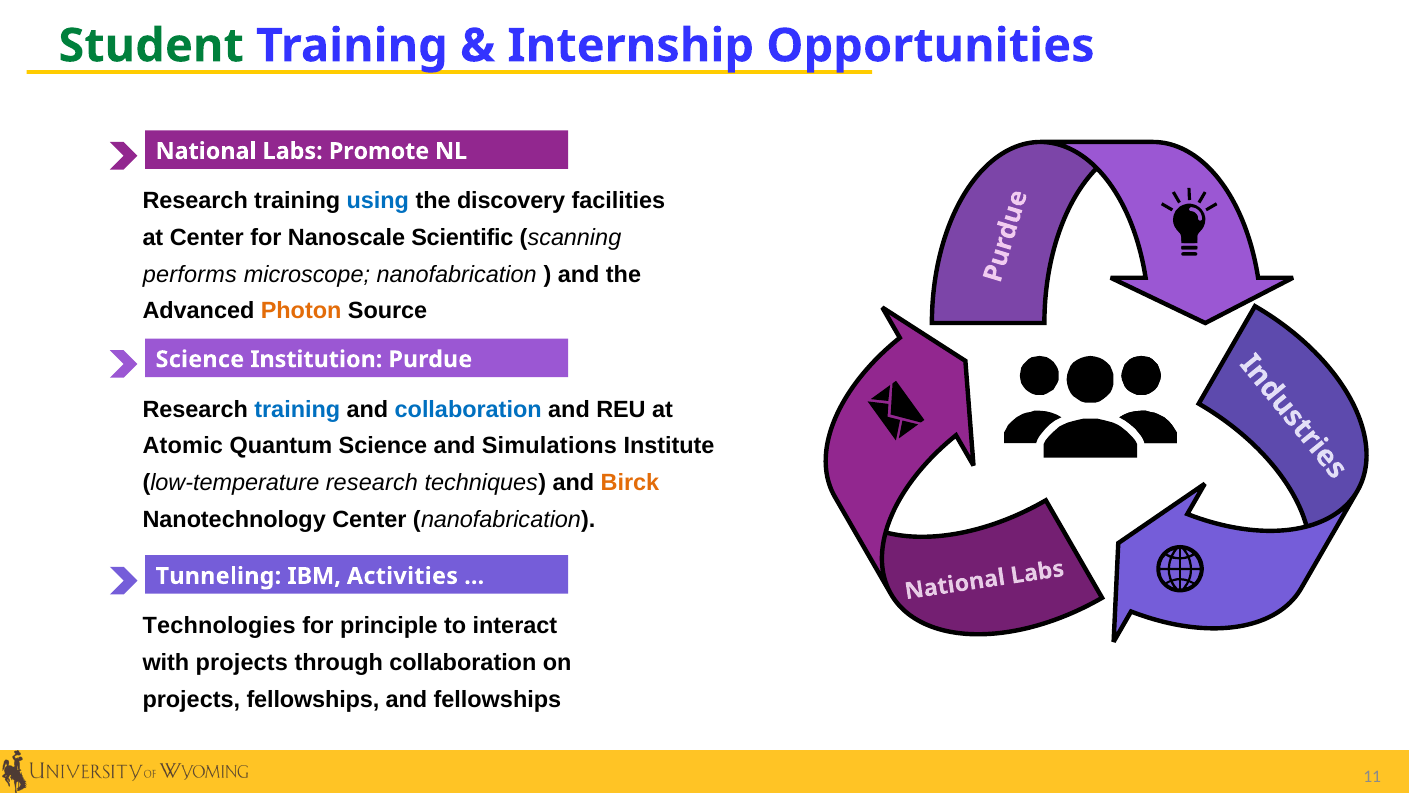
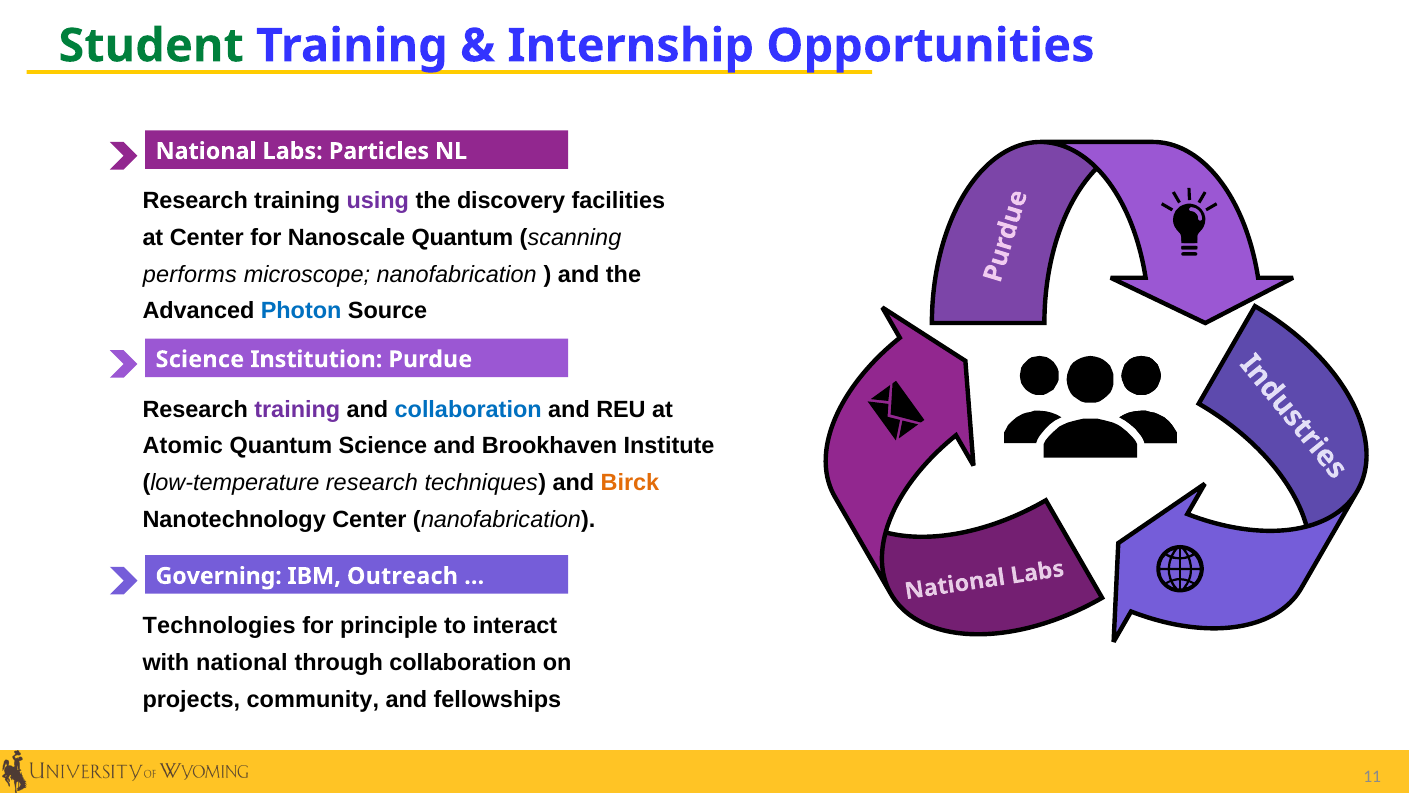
Promote: Promote -> Particles (379, 151)
using colour: blue -> purple (378, 201)
Nanoscale Scientific: Scientific -> Quantum (462, 238)
Photon colour: orange -> blue (301, 311)
training colour: blue -> purple (297, 409)
Simulations: Simulations -> Brookhaven (549, 446)
Tunneling: Tunneling -> Governing (219, 576)
Activities: Activities -> Outreach (402, 576)
with projects: projects -> national (242, 662)
projects fellowships: fellowships -> community (313, 699)
